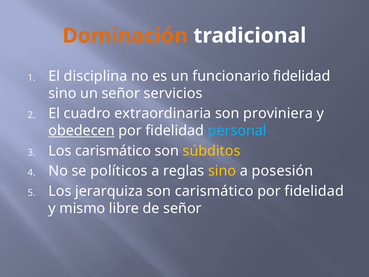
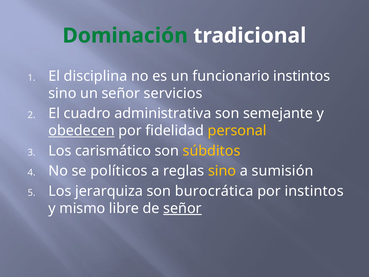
Dominación colour: orange -> green (125, 36)
funcionario fidelidad: fidelidad -> instintos (302, 76)
extraordinaria: extraordinaria -> administrativa (163, 113)
proviniera: proviniera -> semejante (278, 113)
personal colour: light blue -> yellow (237, 131)
posesión: posesión -> sumisión (283, 171)
son carismático: carismático -> burocrática (214, 191)
fidelidad: fidelidad -> instintos (314, 191)
señor underline: none -> present (182, 208)
